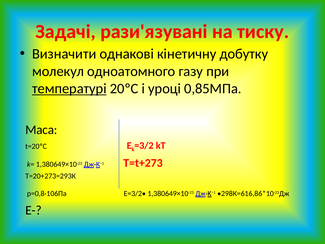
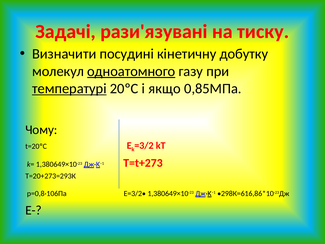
однакові: однакові -> посудині (127, 54)
одноатомного underline: none -> present (131, 71)
уроці: уроці -> якщо (164, 89)
Маса: Маса -> Чому (41, 130)
